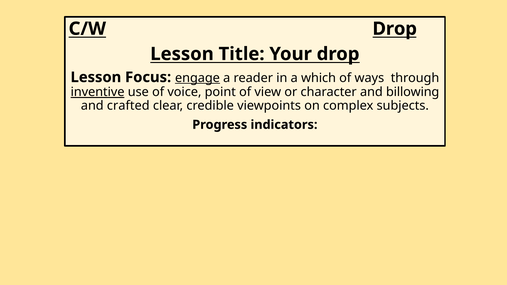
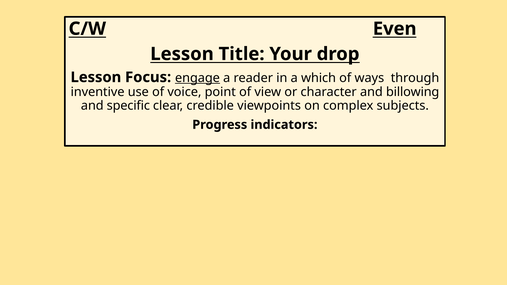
C/W Drop: Drop -> Even (395, 29)
inventive underline: present -> none (98, 92)
crafted: crafted -> specific (128, 106)
